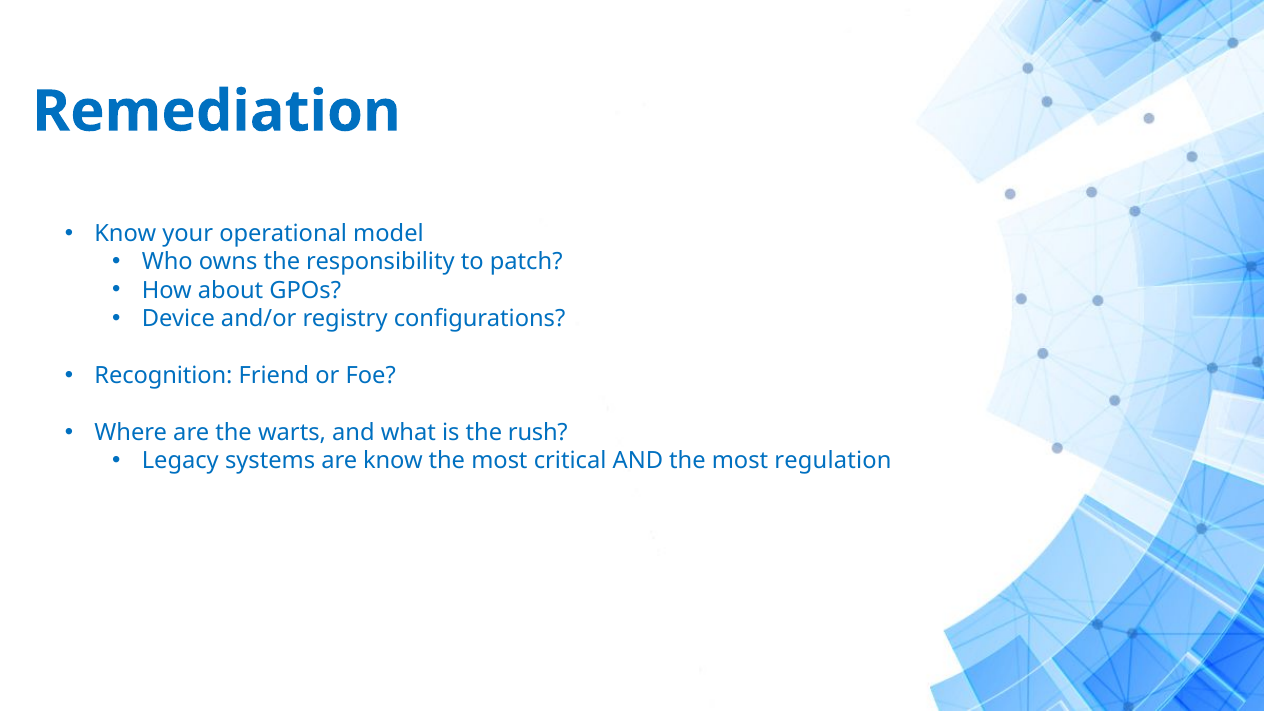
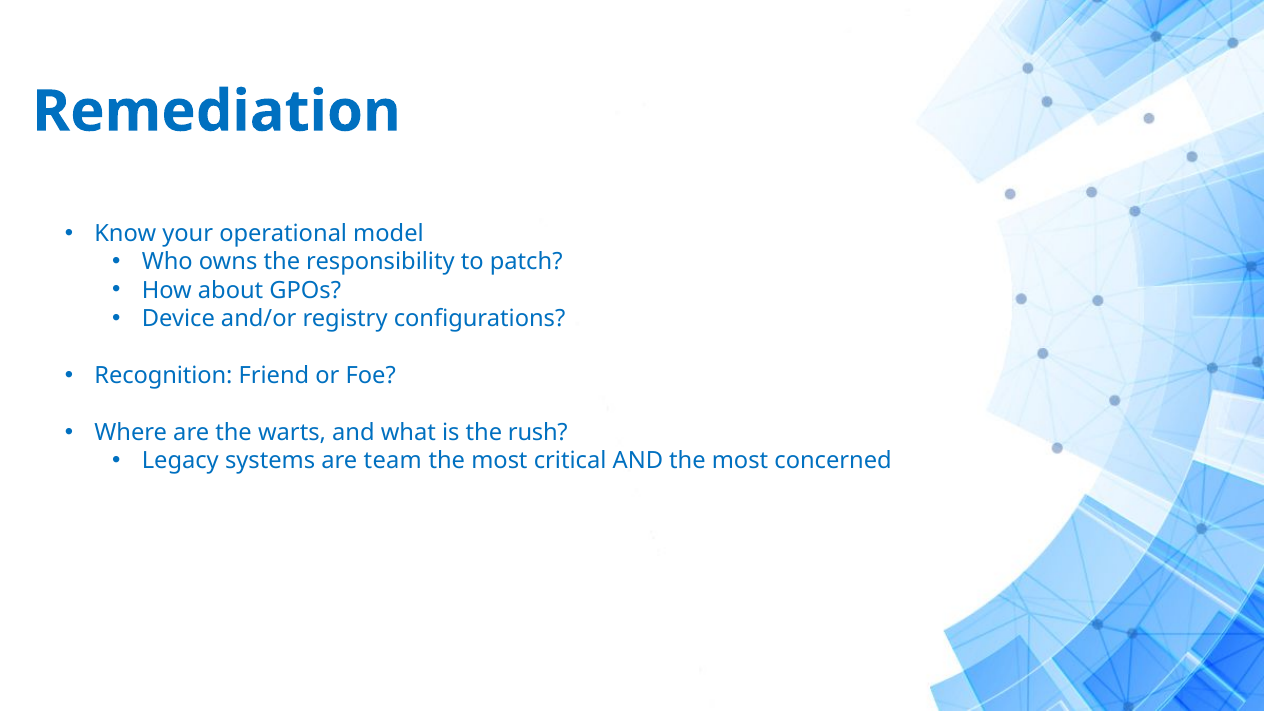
are know: know -> team (393, 461)
regulation: regulation -> concerned (833, 461)
